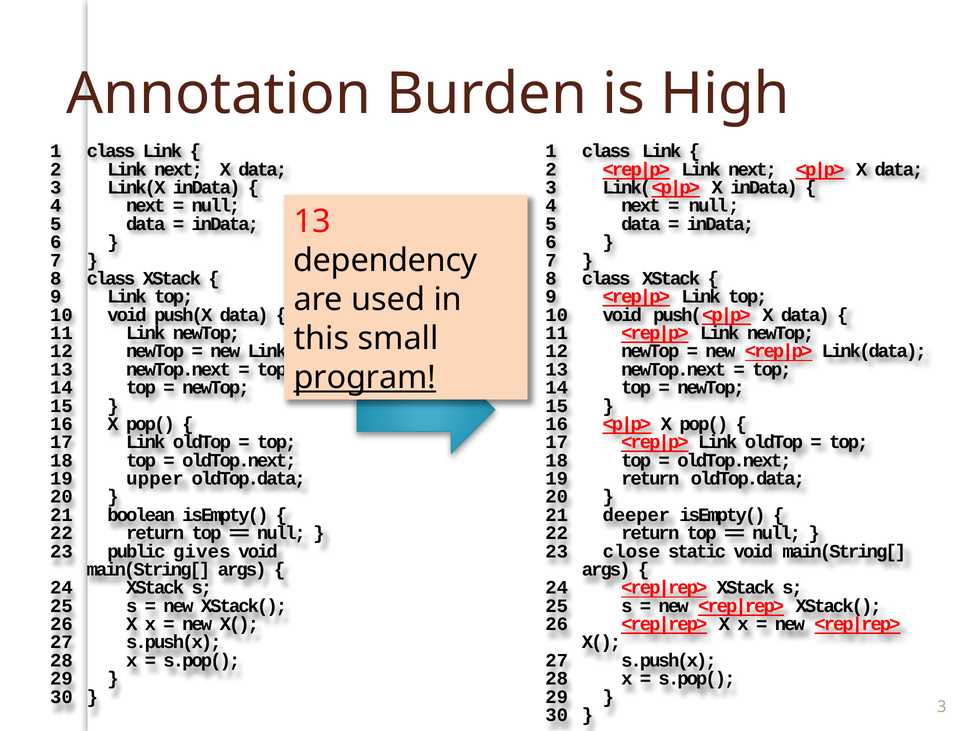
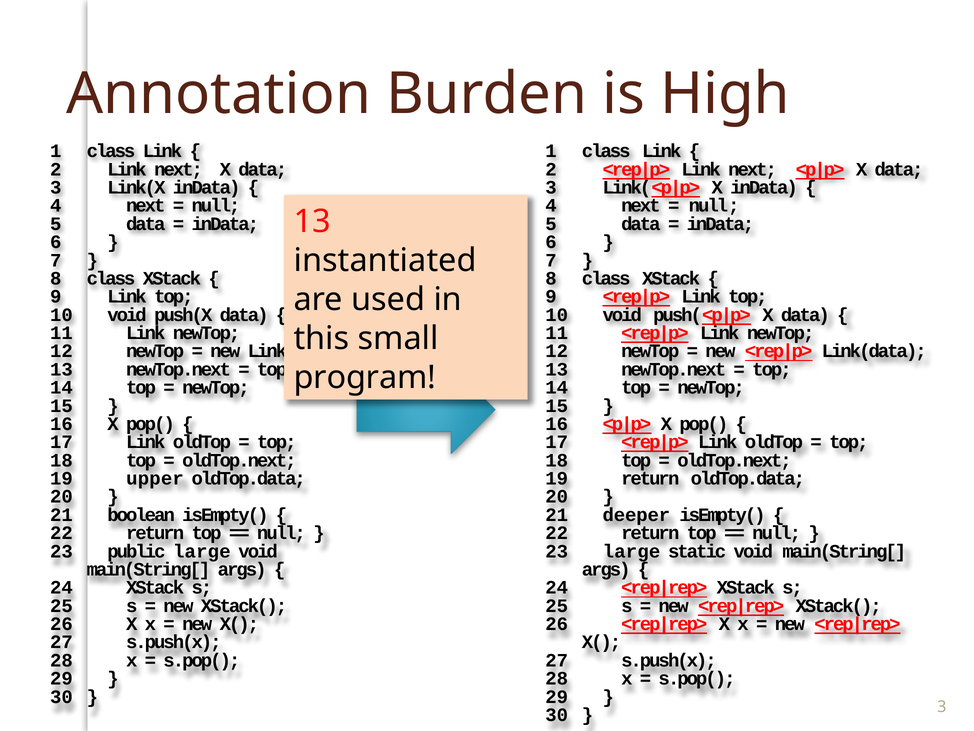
dependency: dependency -> instantiated (385, 260)
program underline: present -> none (365, 377)
public gives: gives -> large (202, 551)
close: close -> large (632, 551)
